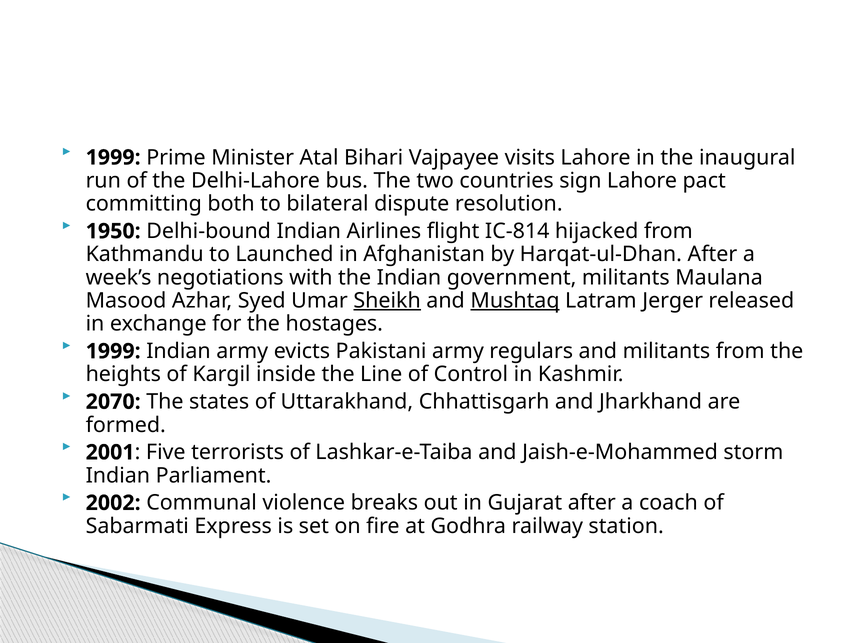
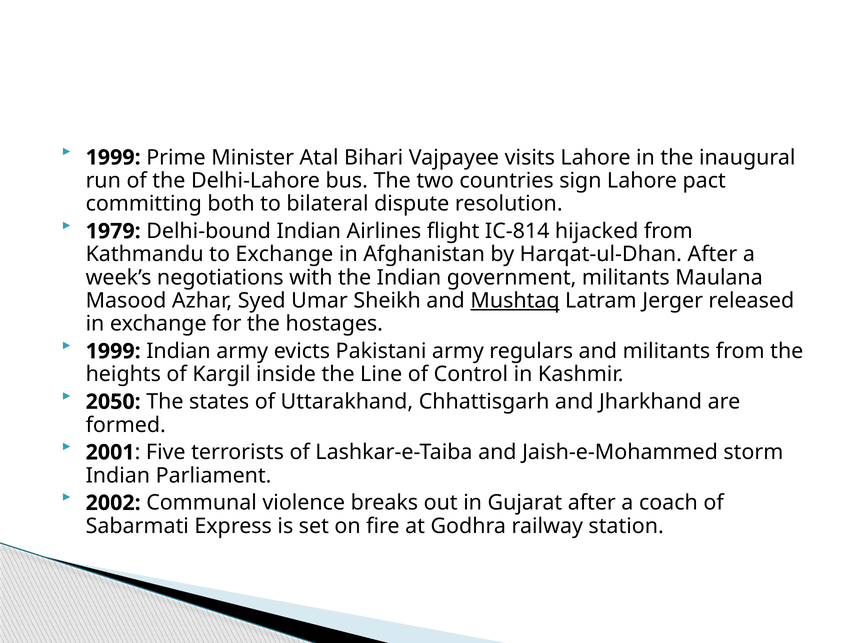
1950: 1950 -> 1979 (113, 231)
to Launched: Launched -> Exchange (284, 255)
Sheikh underline: present -> none (387, 301)
2070: 2070 -> 2050 (113, 402)
